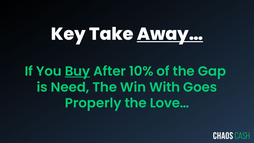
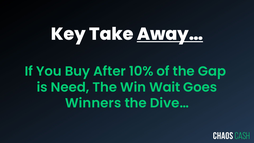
Buy underline: present -> none (77, 71)
With: With -> Wait (165, 87)
Properly: Properly -> Winners (93, 103)
Love…: Love… -> Dive… (169, 103)
